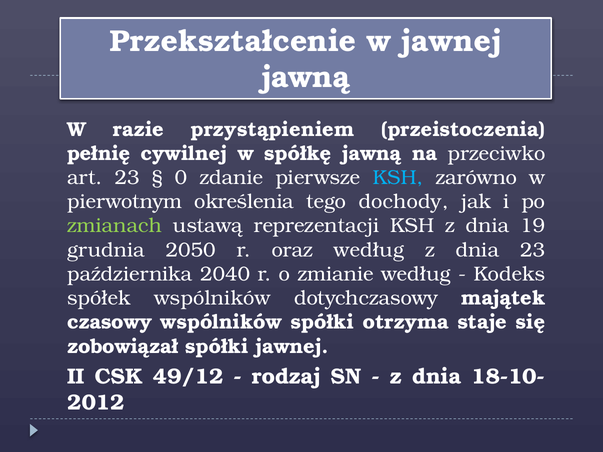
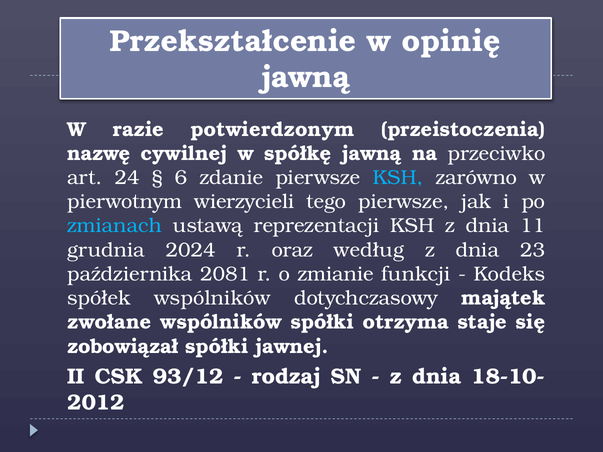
w jawnej: jawnej -> opinię (451, 41)
przystąpieniem: przystąpieniem -> potwierdzonym (272, 129)
pełnię: pełnię -> nazwę (99, 154)
art 23: 23 -> 24 (127, 178)
0: 0 -> 6 (181, 178)
określenia: określenia -> wierzycieli (244, 202)
tego dochody: dochody -> pierwsze (404, 202)
zmianach colour: light green -> light blue (115, 226)
19: 19 -> 11 (533, 226)
2050: 2050 -> 2024 (191, 250)
2040: 2040 -> 2081 (225, 274)
zmianie według: według -> funkcji (416, 274)
czasowy: czasowy -> zwołane (109, 322)
49/12: 49/12 -> 93/12 (188, 377)
